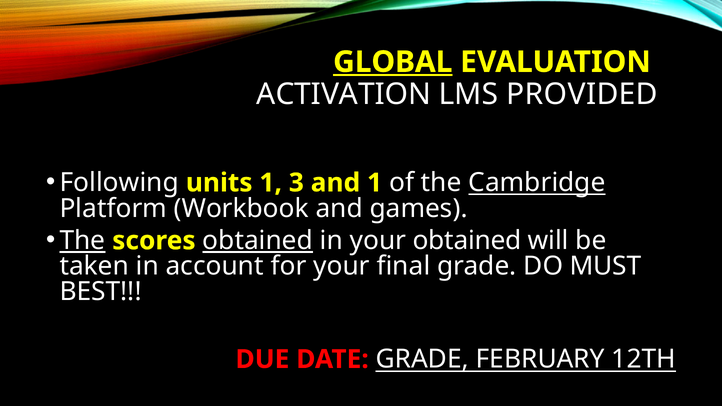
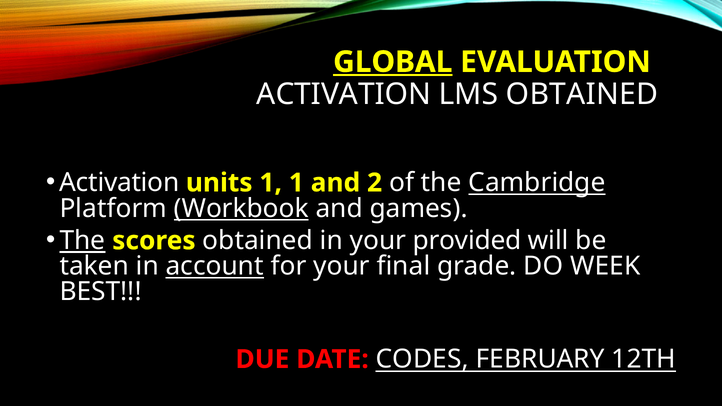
LMS PROVIDED: PROVIDED -> OBTAINED (582, 94)
Following: Following -> Activation (119, 183)
1 3: 3 -> 1 (296, 183)
and 1: 1 -> 2 (375, 183)
Workbook underline: none -> present (241, 208)
obtained underline: present -> none (258, 241)
your obtained: obtained -> provided (467, 241)
account underline: none -> present (215, 266)
MUST: MUST -> WEEK (605, 266)
DATE GRADE: GRADE -> CODES (422, 359)
